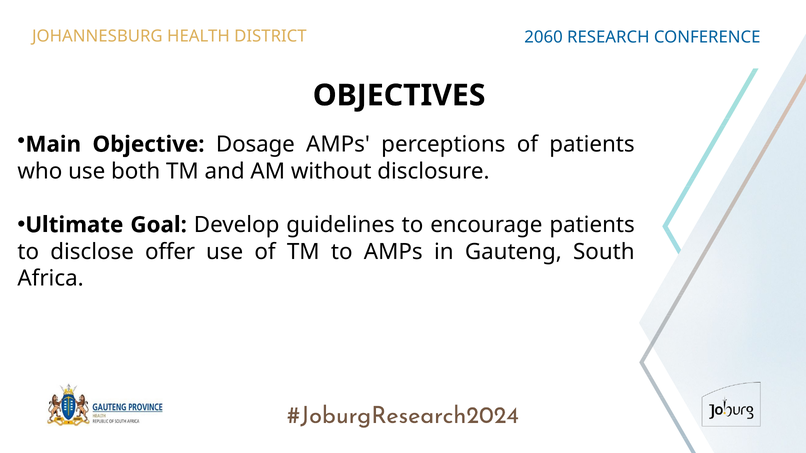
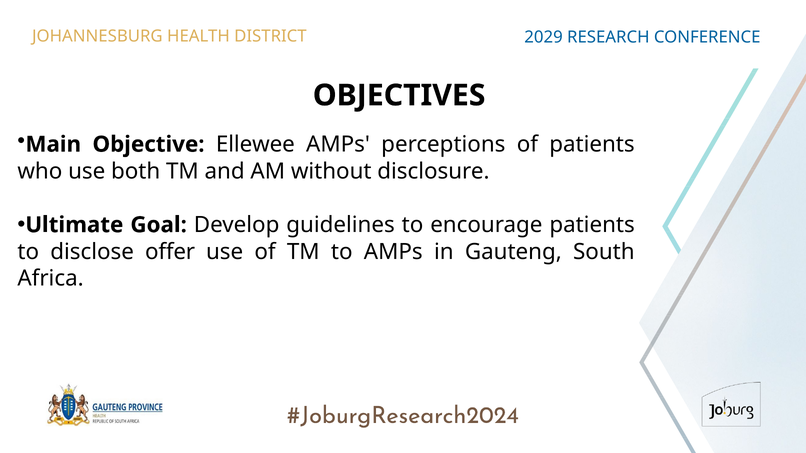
2060: 2060 -> 2029 (544, 37)
Dosage: Dosage -> Ellewee (255, 144)
